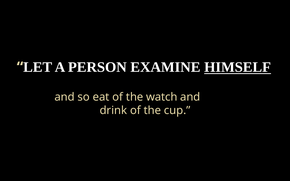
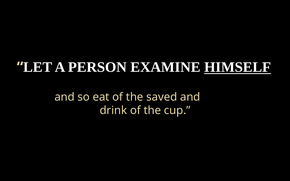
watch: watch -> saved (162, 97)
